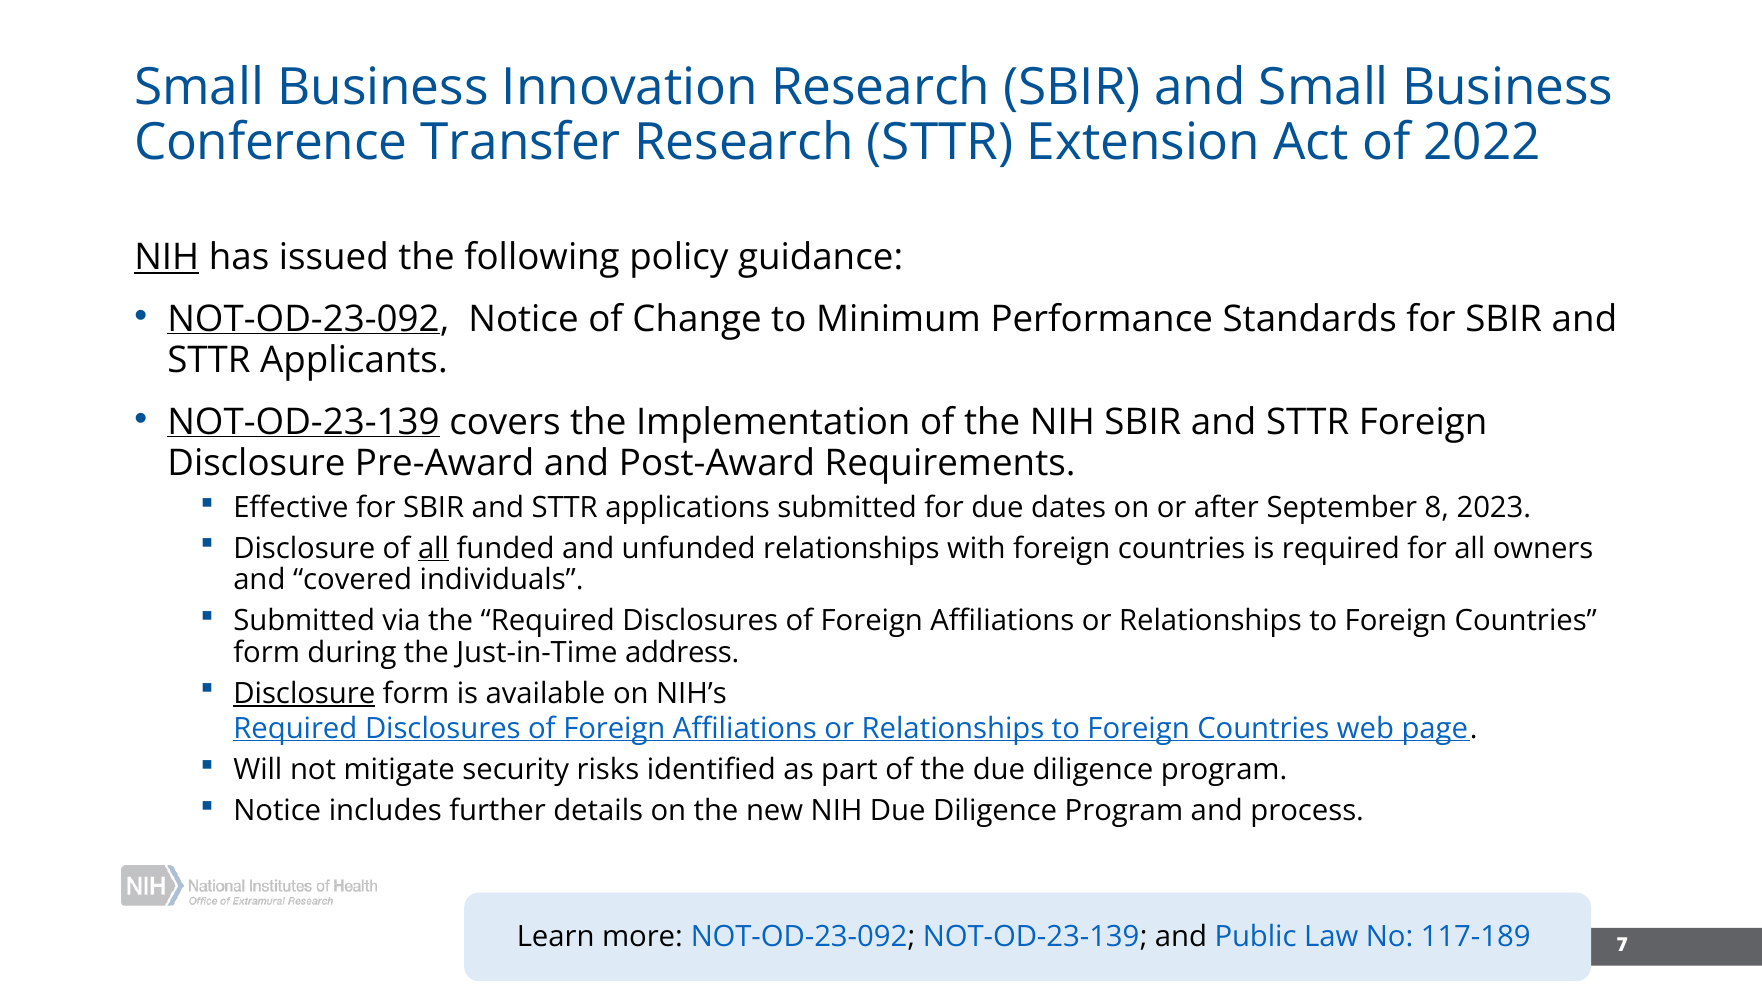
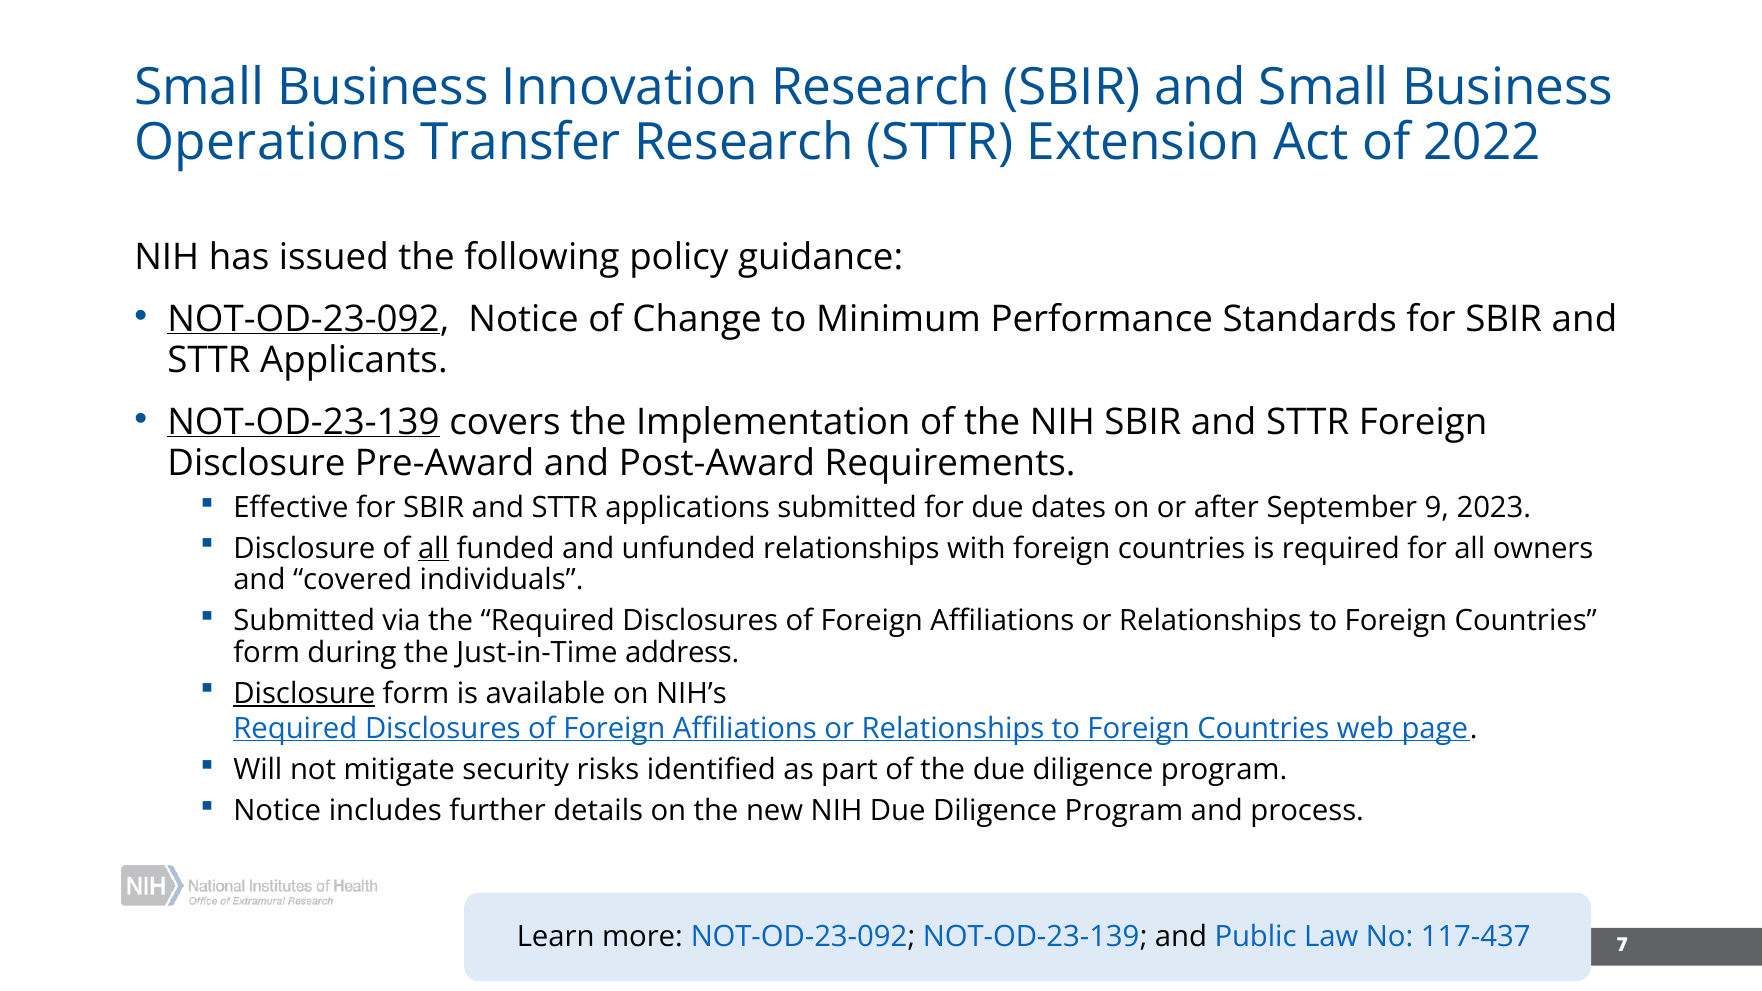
Conference: Conference -> Operations (270, 143)
NIH underline: present -> none (167, 257)
8: 8 -> 9 (1437, 508)
117-189: 117-189 -> 117-437 (1476, 937)
